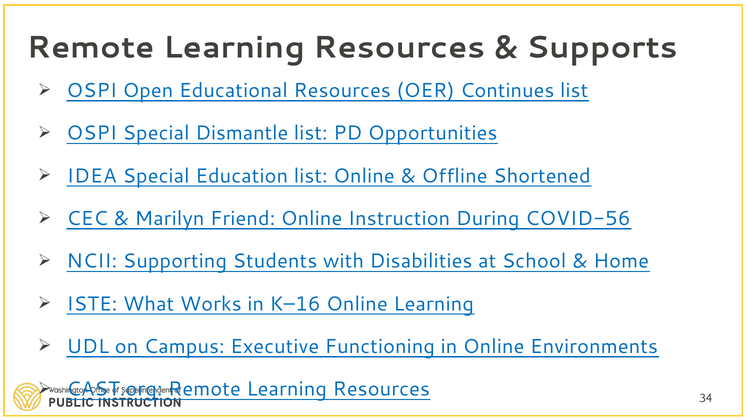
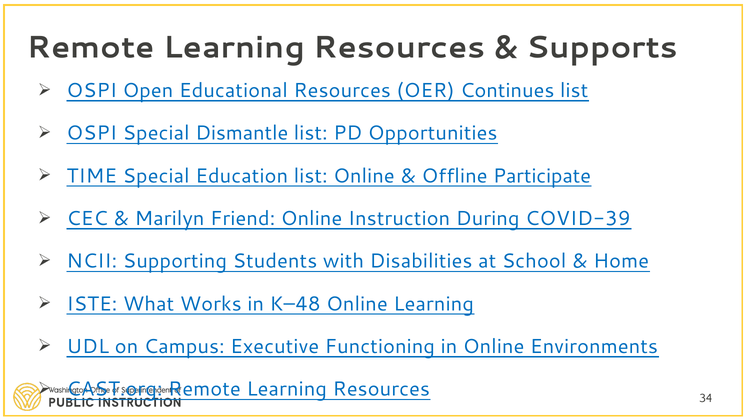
IDEA: IDEA -> TIME (92, 176)
Shortened: Shortened -> Participate (542, 176)
COVID-56: COVID-56 -> COVID-39 (578, 219)
K–16: K–16 -> K–48 (295, 304)
